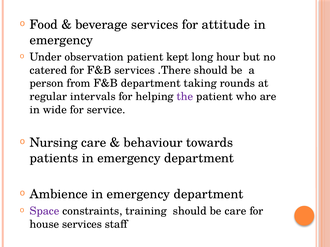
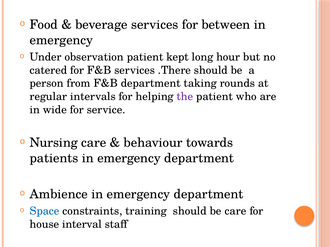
attitude: attitude -> between (226, 25)
Space colour: purple -> blue (45, 212)
house services: services -> interval (82, 225)
